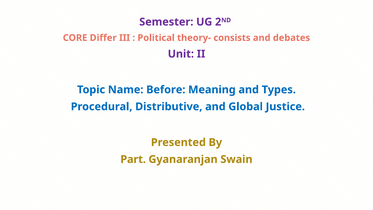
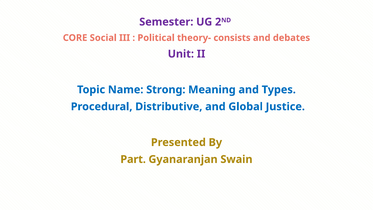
Differ: Differ -> Social (103, 38)
Before: Before -> Strong (166, 90)
